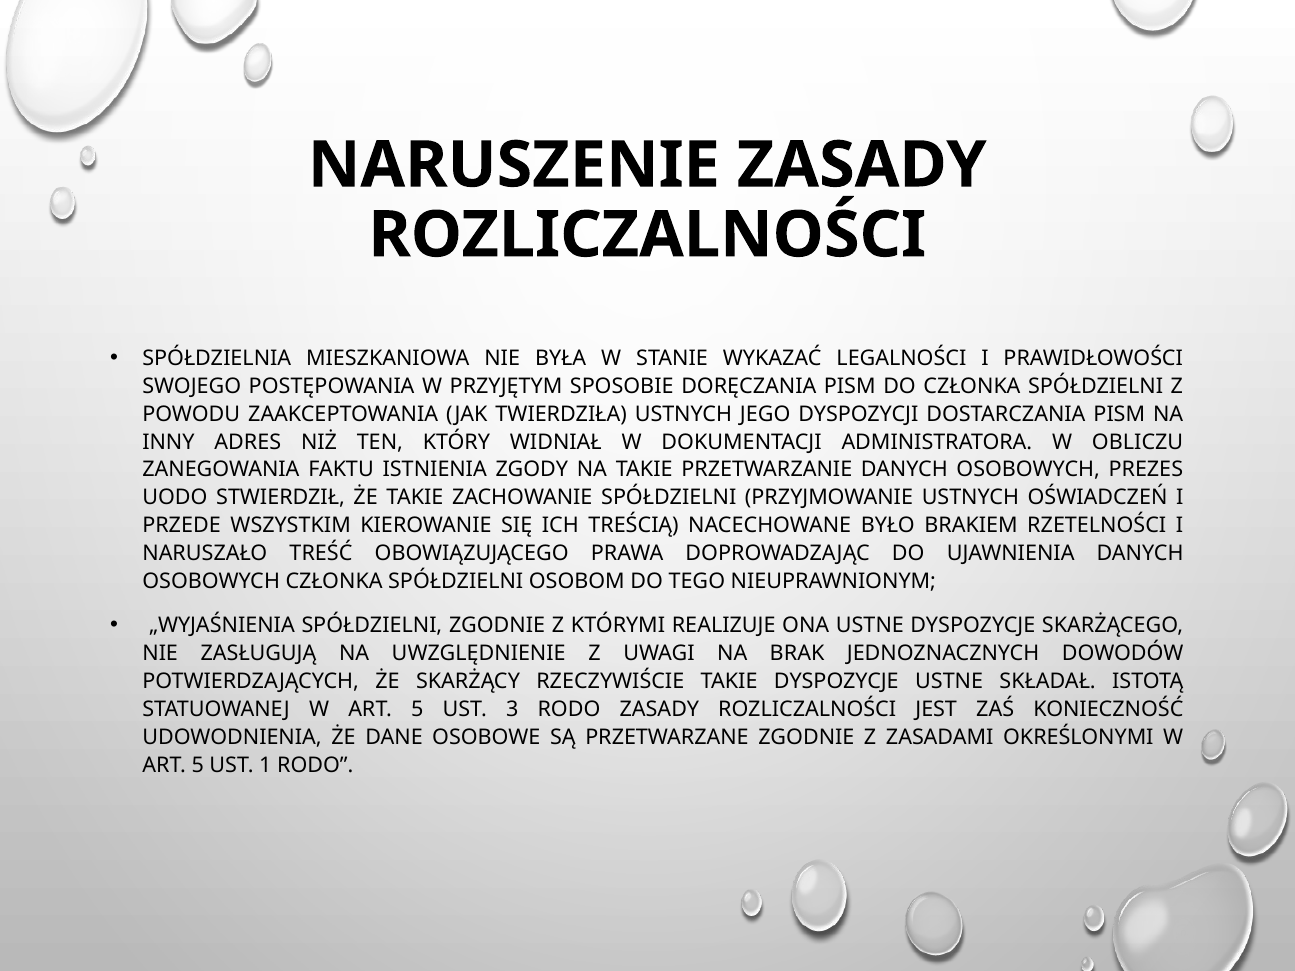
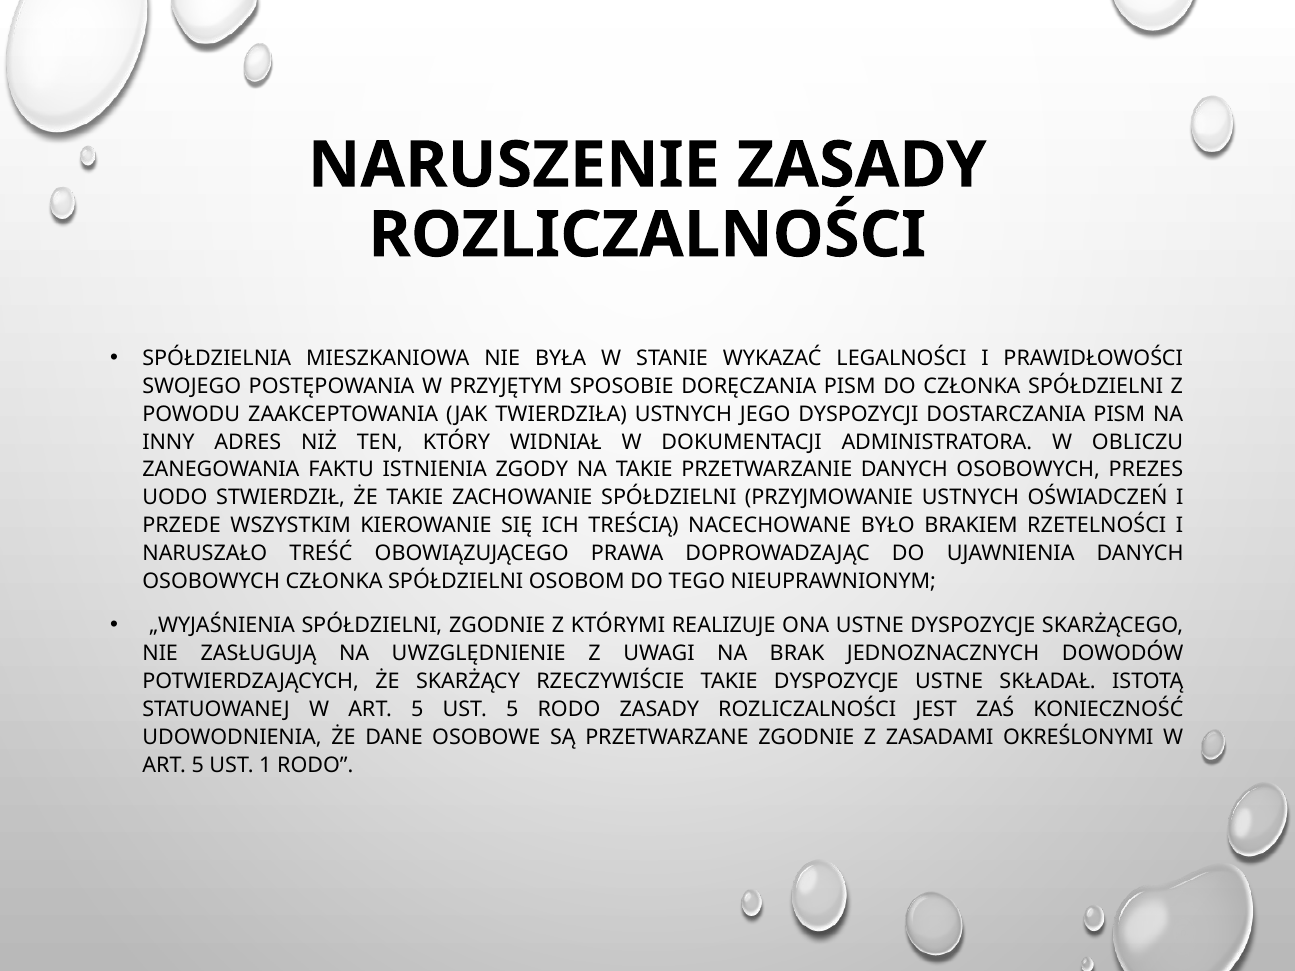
UST 3: 3 -> 5 (512, 710)
